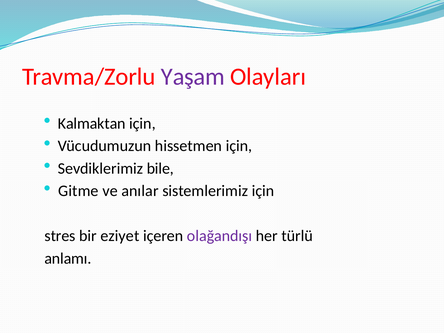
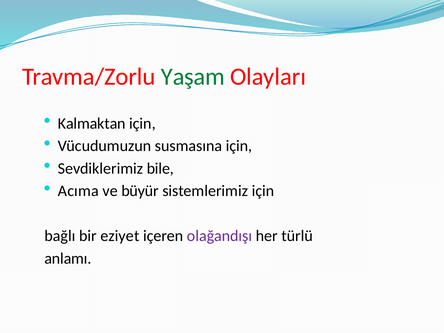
Yaşam colour: purple -> green (193, 77)
hissetmen: hissetmen -> susmasına (189, 146)
Gitme: Gitme -> Acıma (78, 191)
anılar: anılar -> büyür (140, 191)
stres: stres -> bağlı (60, 236)
